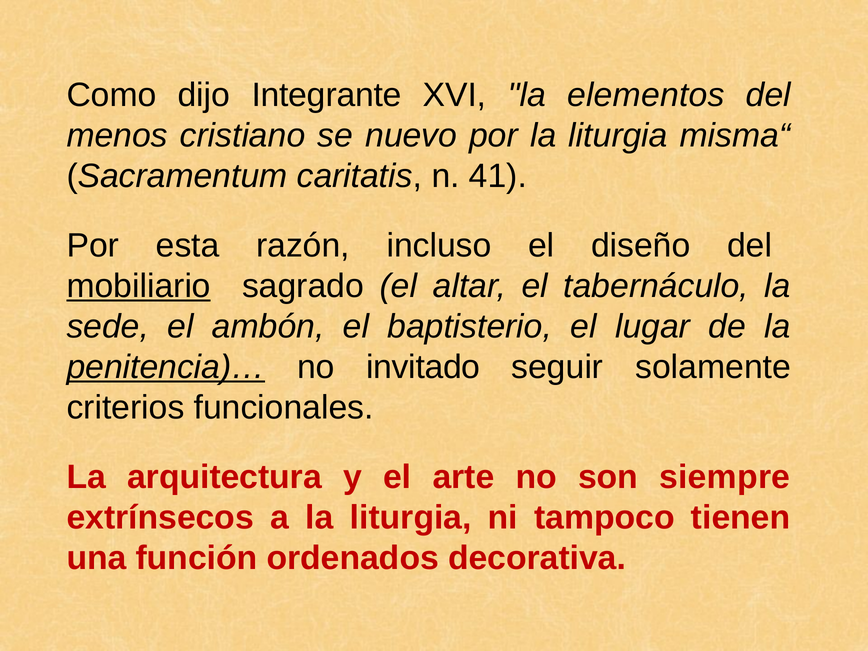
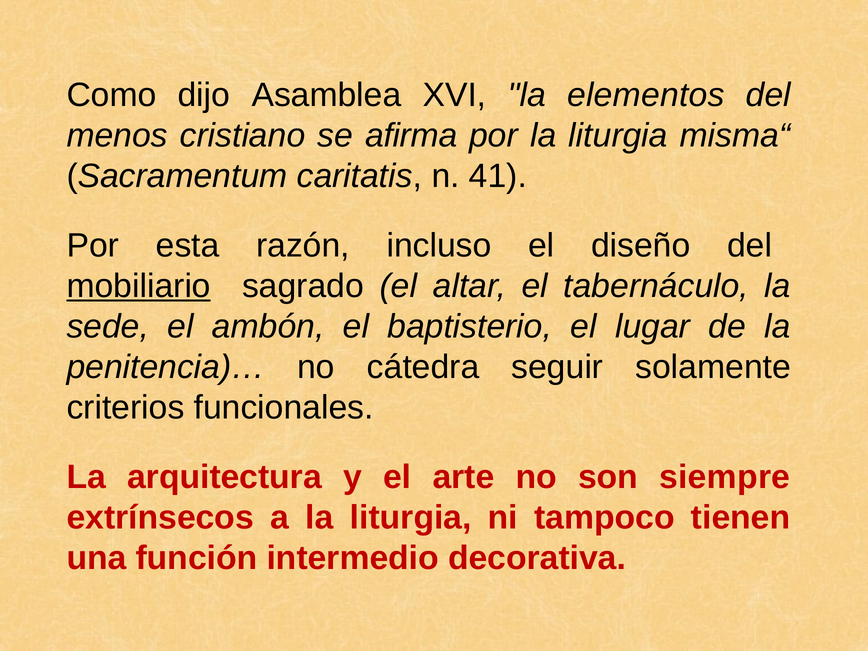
Integrante: Integrante -> Asamblea (326, 95)
nuevo: nuevo -> afirma (411, 135)
penitencia)… underline: present -> none (166, 367)
invitado: invitado -> cátedra (423, 367)
ordenados: ordenados -> intermedio (353, 558)
